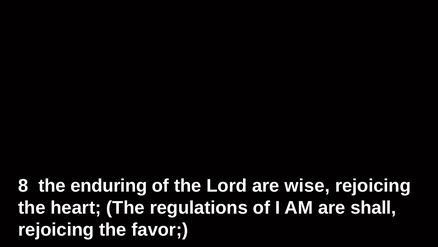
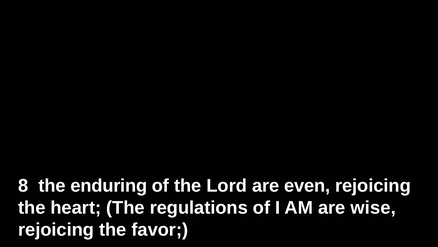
wise: wise -> even (307, 185)
shall: shall -> wise (373, 207)
